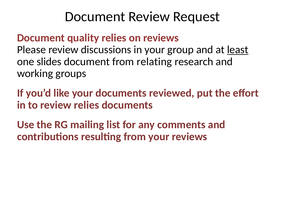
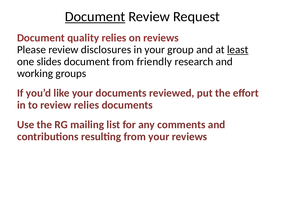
Document underline: none -> present (95, 17)
discussions: discussions -> disclosures (106, 50)
relating: relating -> friendly (154, 62)
